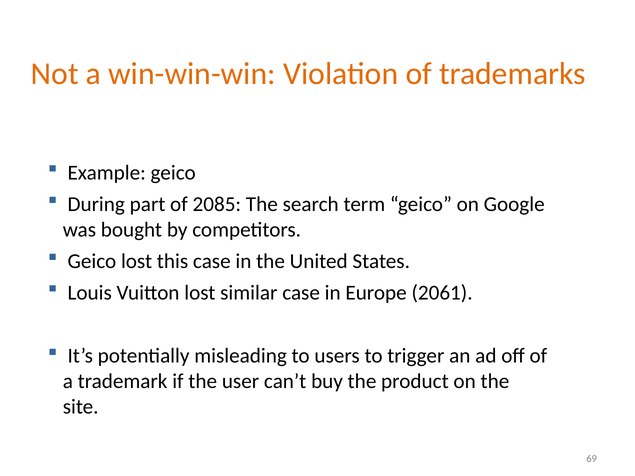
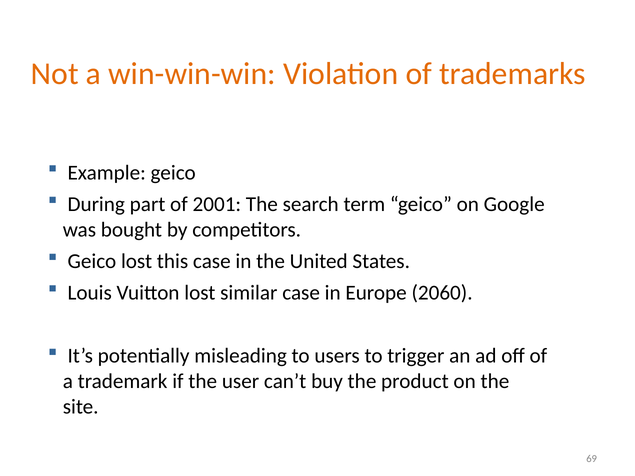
2085: 2085 -> 2001 (217, 204)
2061: 2061 -> 2060 (442, 293)
